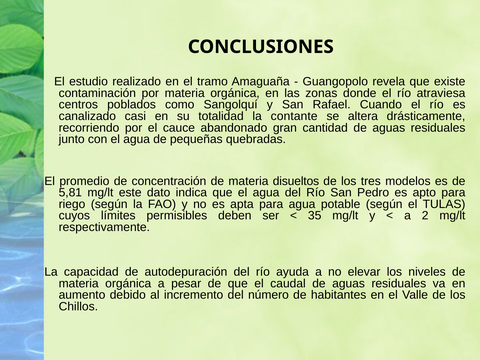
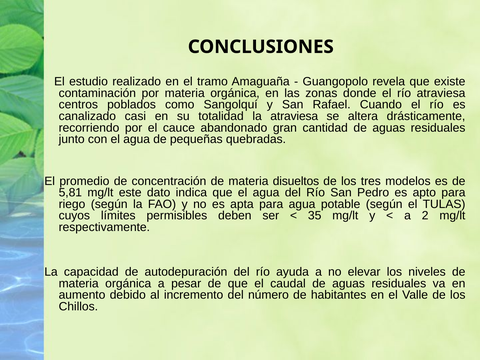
la contante: contante -> atraviesa (294, 116)
